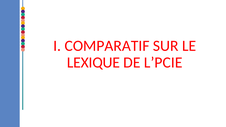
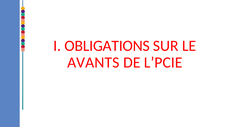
COMPARATIF: COMPARATIF -> OBLIGATIONS (107, 46)
LEXIQUE: LEXIQUE -> AVANTS (93, 63)
